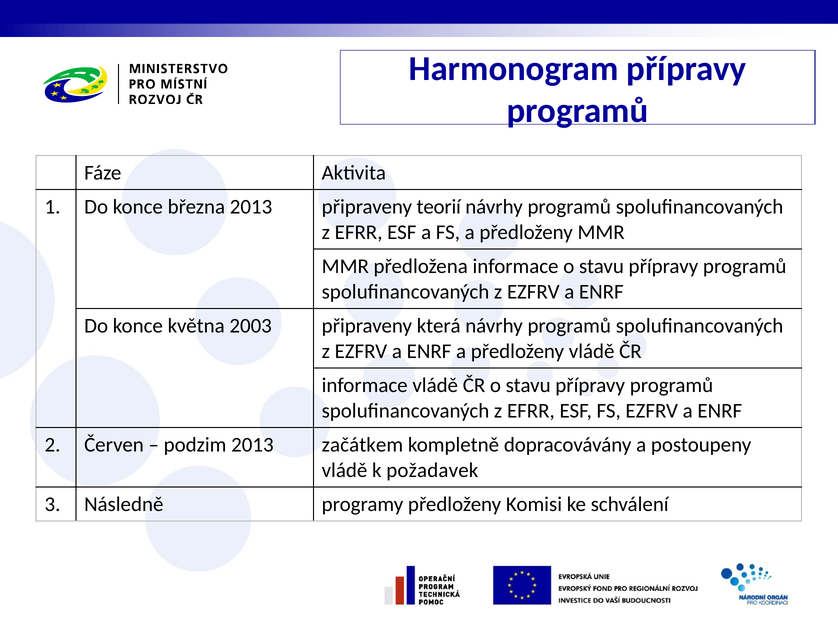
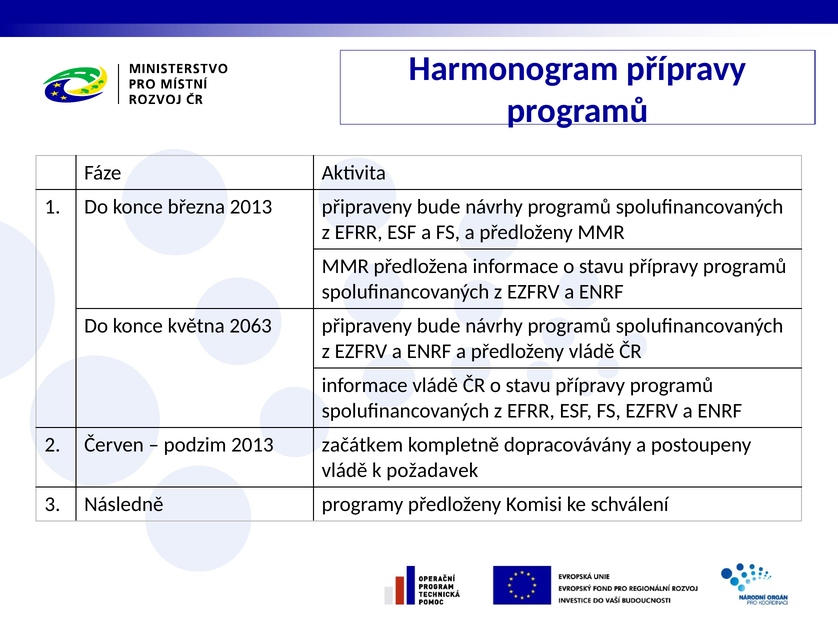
2013 připraveny teorií: teorií -> bude (439, 207)
2003: 2003 -> 2063 (251, 326)
která: která -> bude (439, 326)
